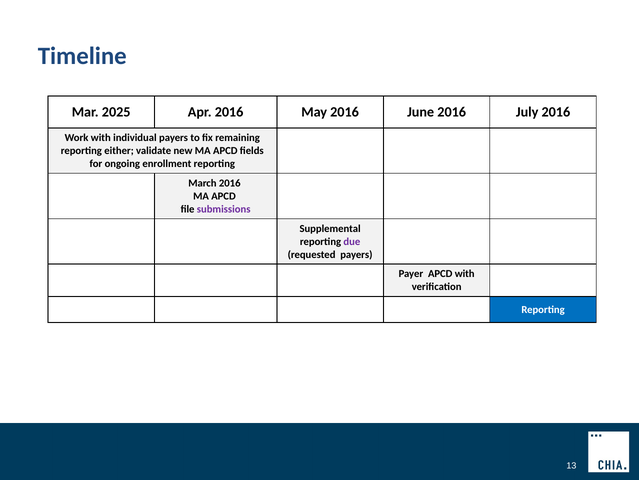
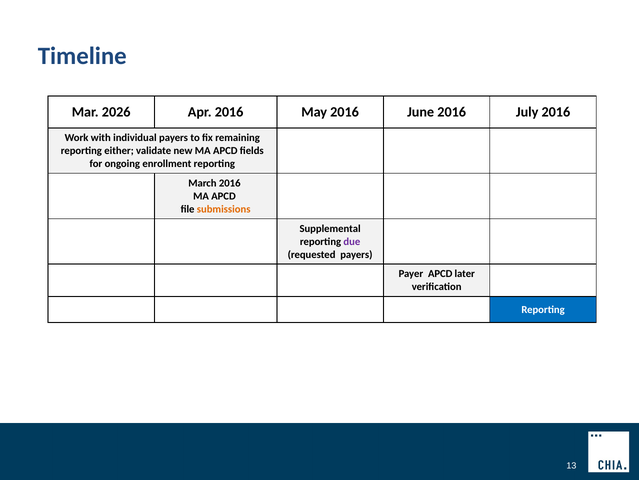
2025: 2025 -> 2026 (116, 112)
submissions colour: purple -> orange (224, 209)
APCD with: with -> later (465, 273)
